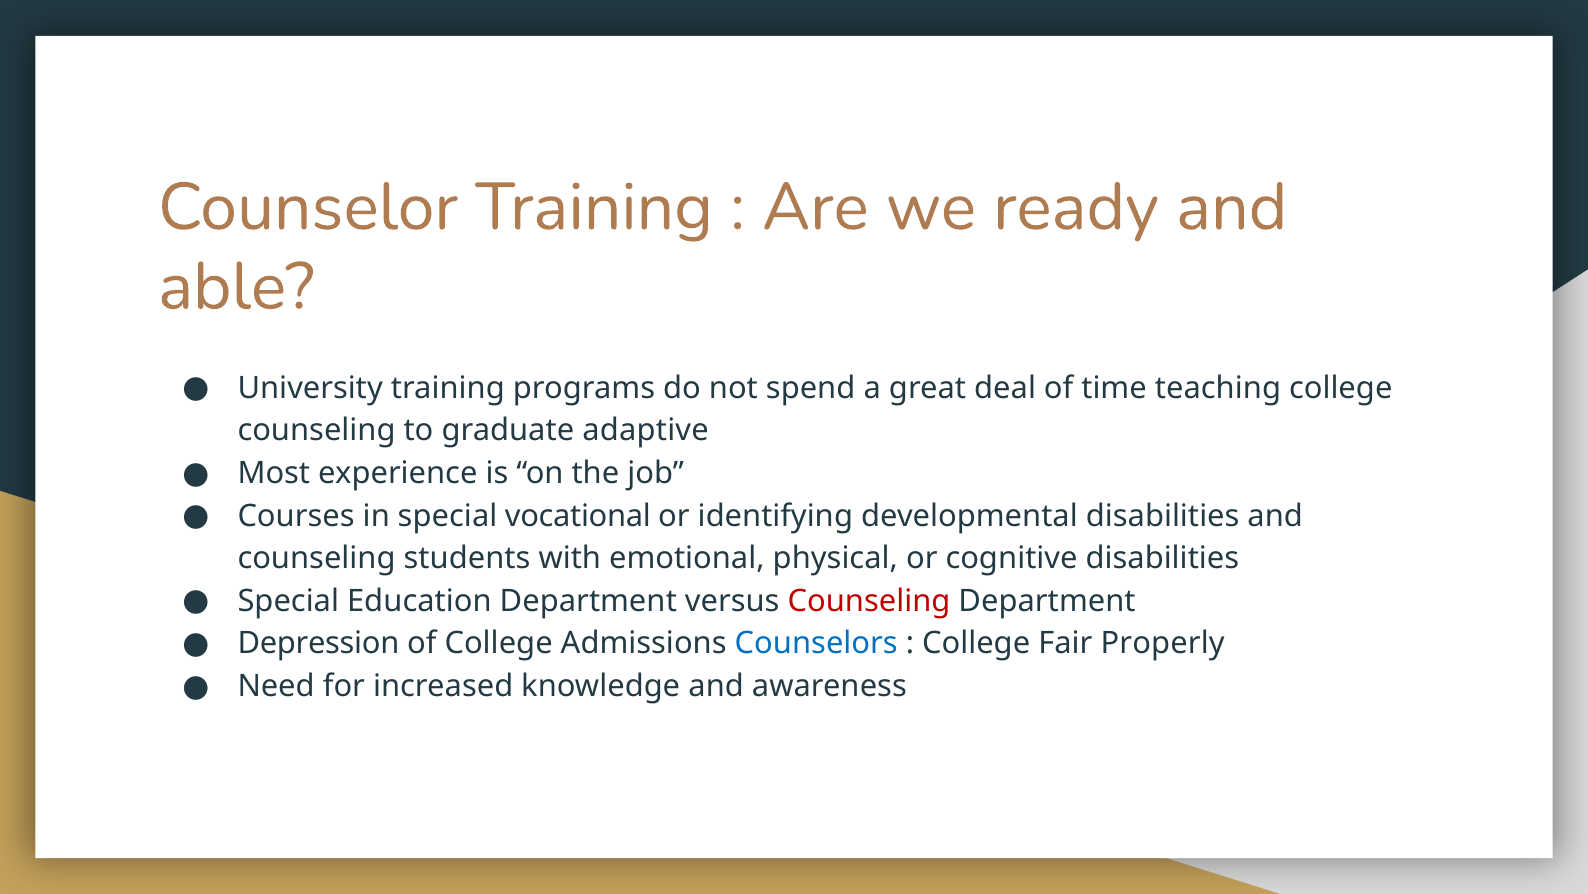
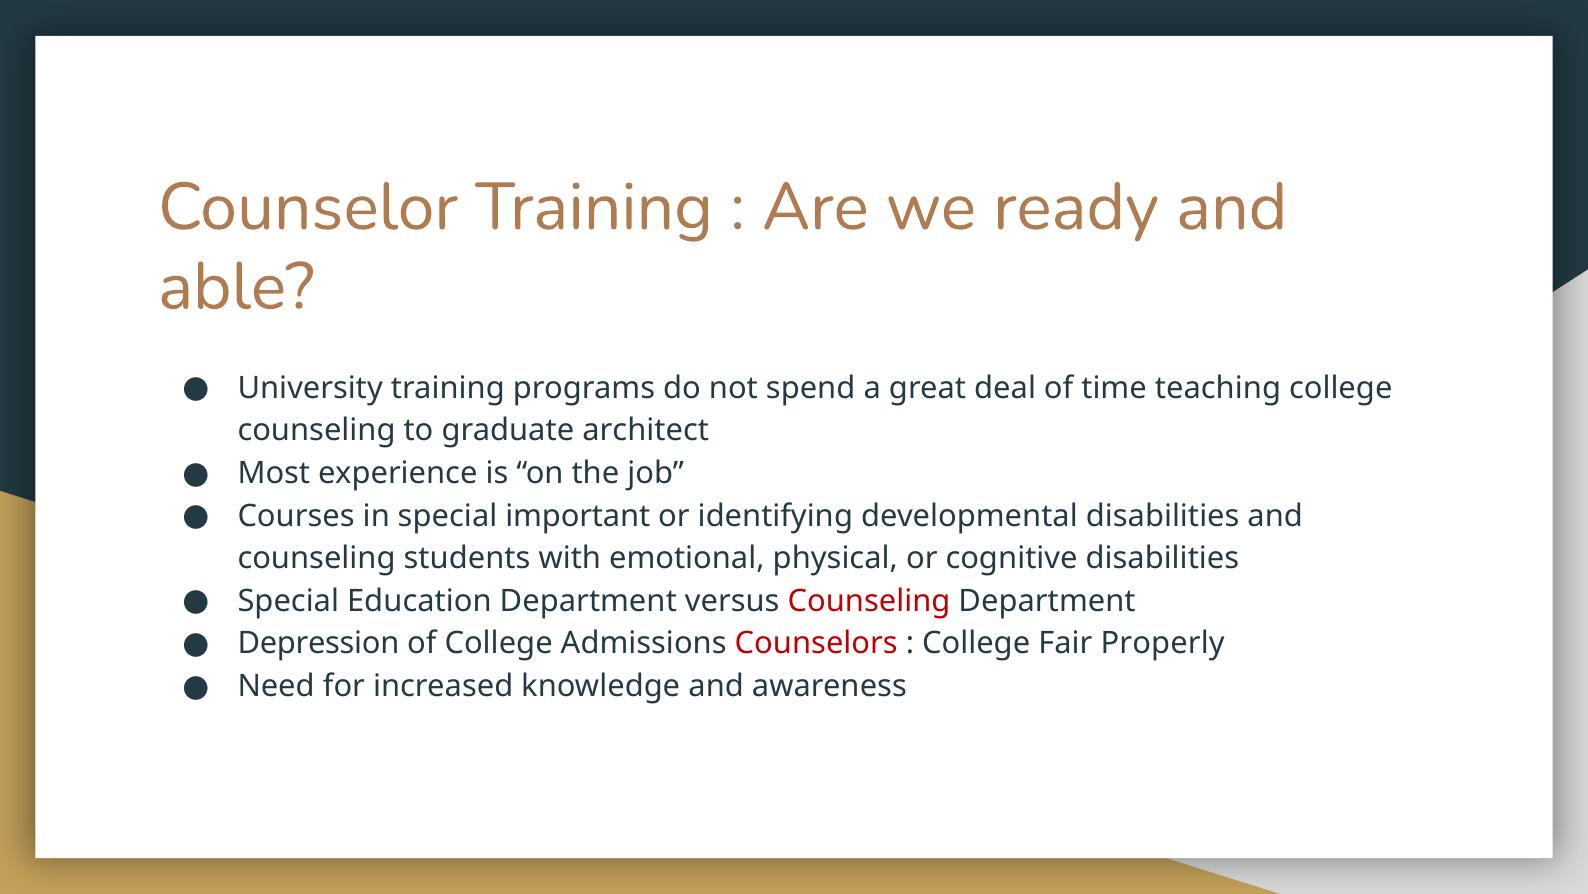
adaptive: adaptive -> architect (646, 430)
vocational: vocational -> important (578, 516)
Counselors colour: blue -> red (816, 643)
